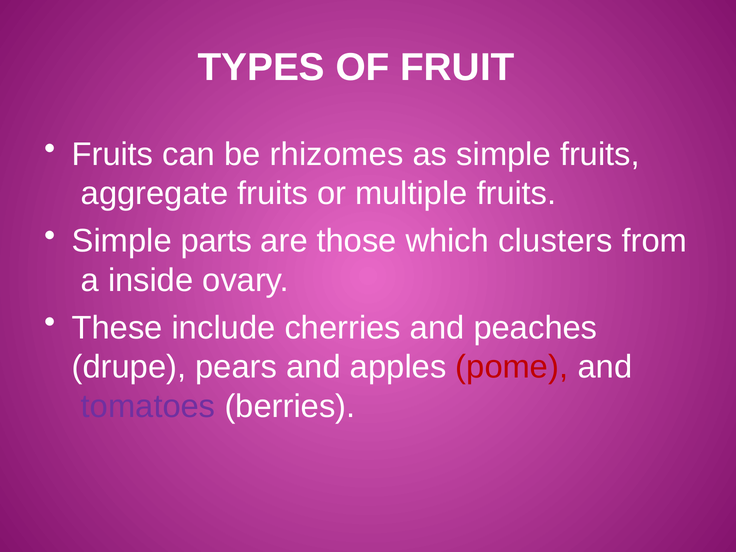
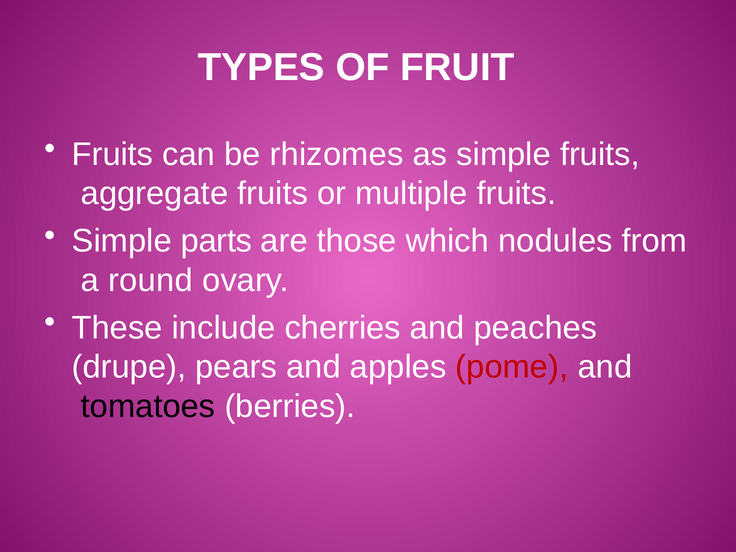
clusters: clusters -> nodules (555, 241)
inside: inside -> round (151, 280)
tomatoes colour: purple -> black (148, 406)
